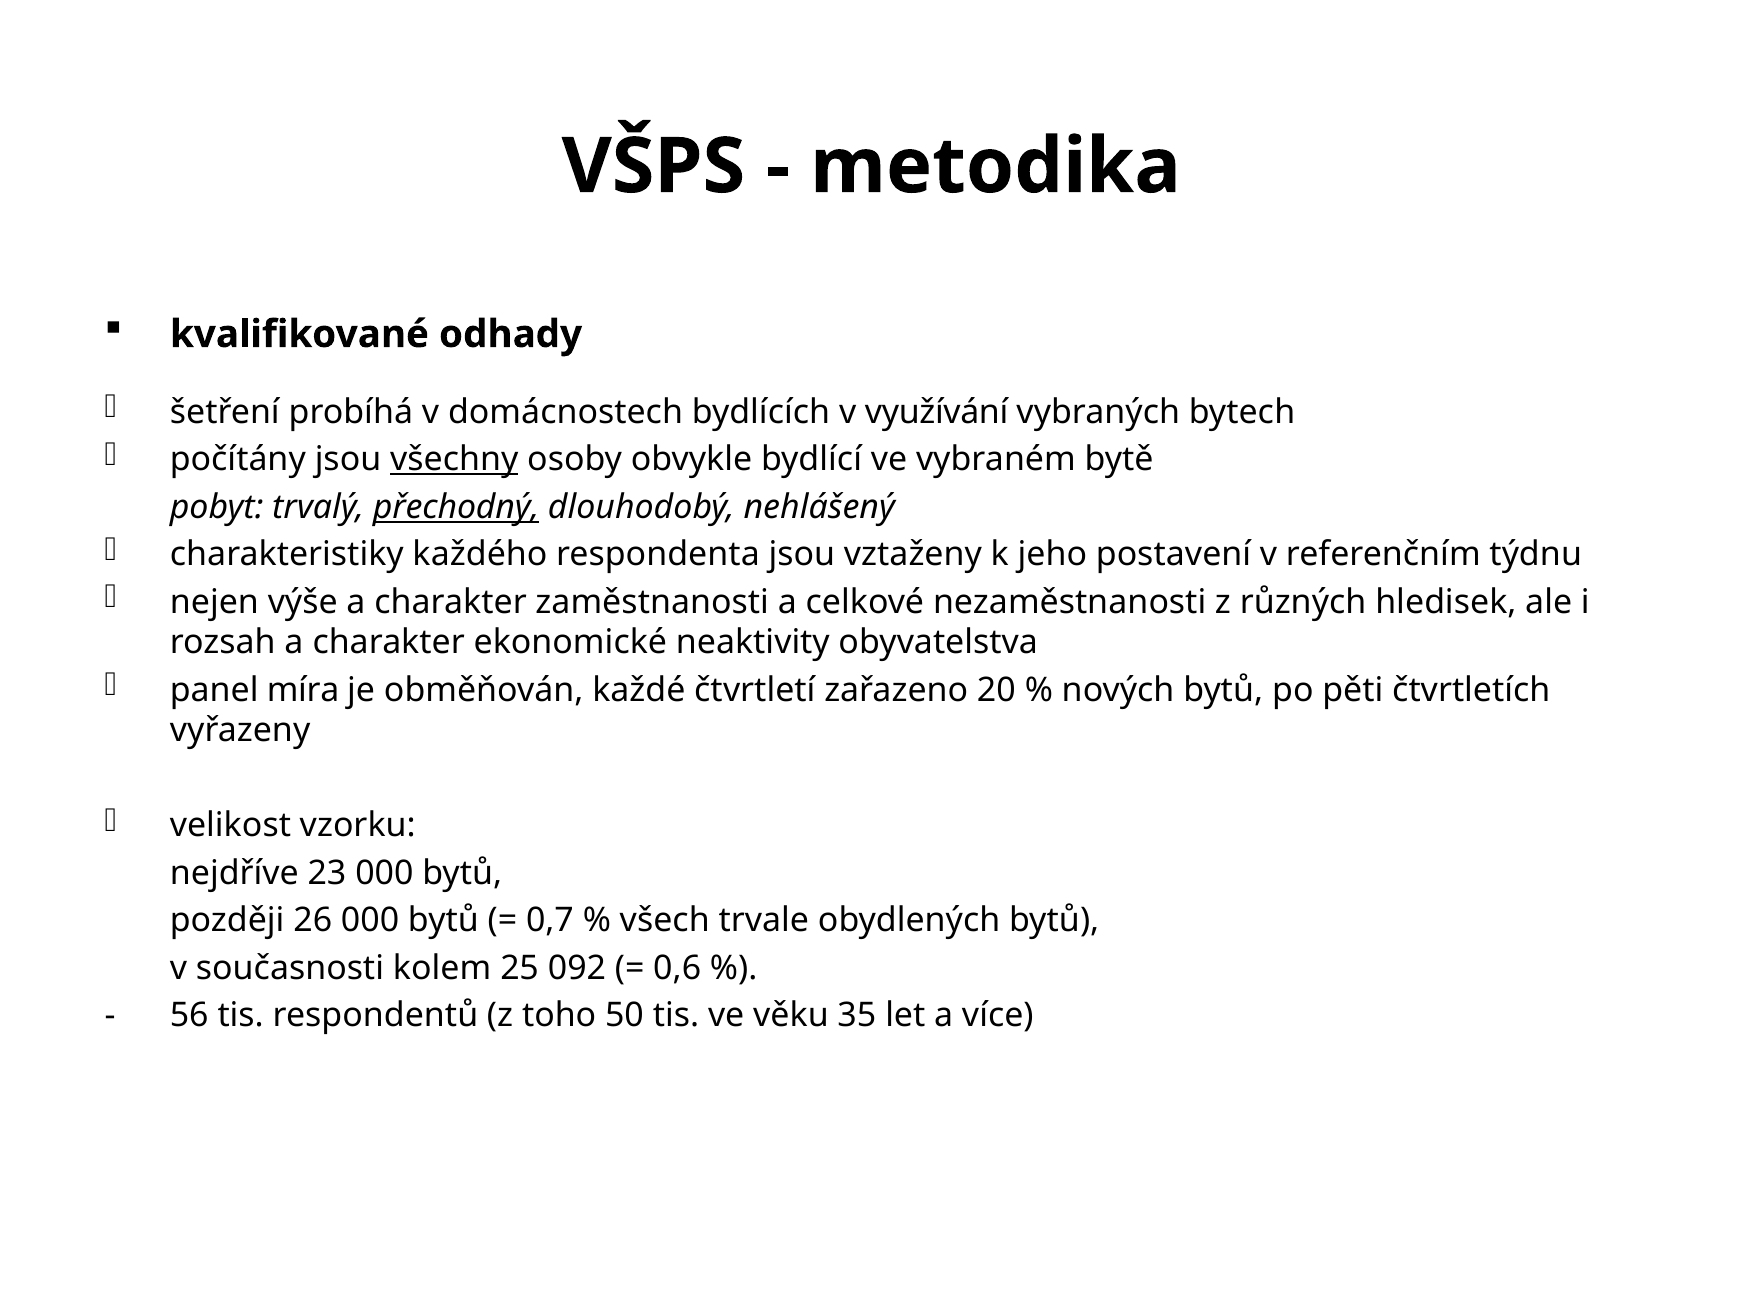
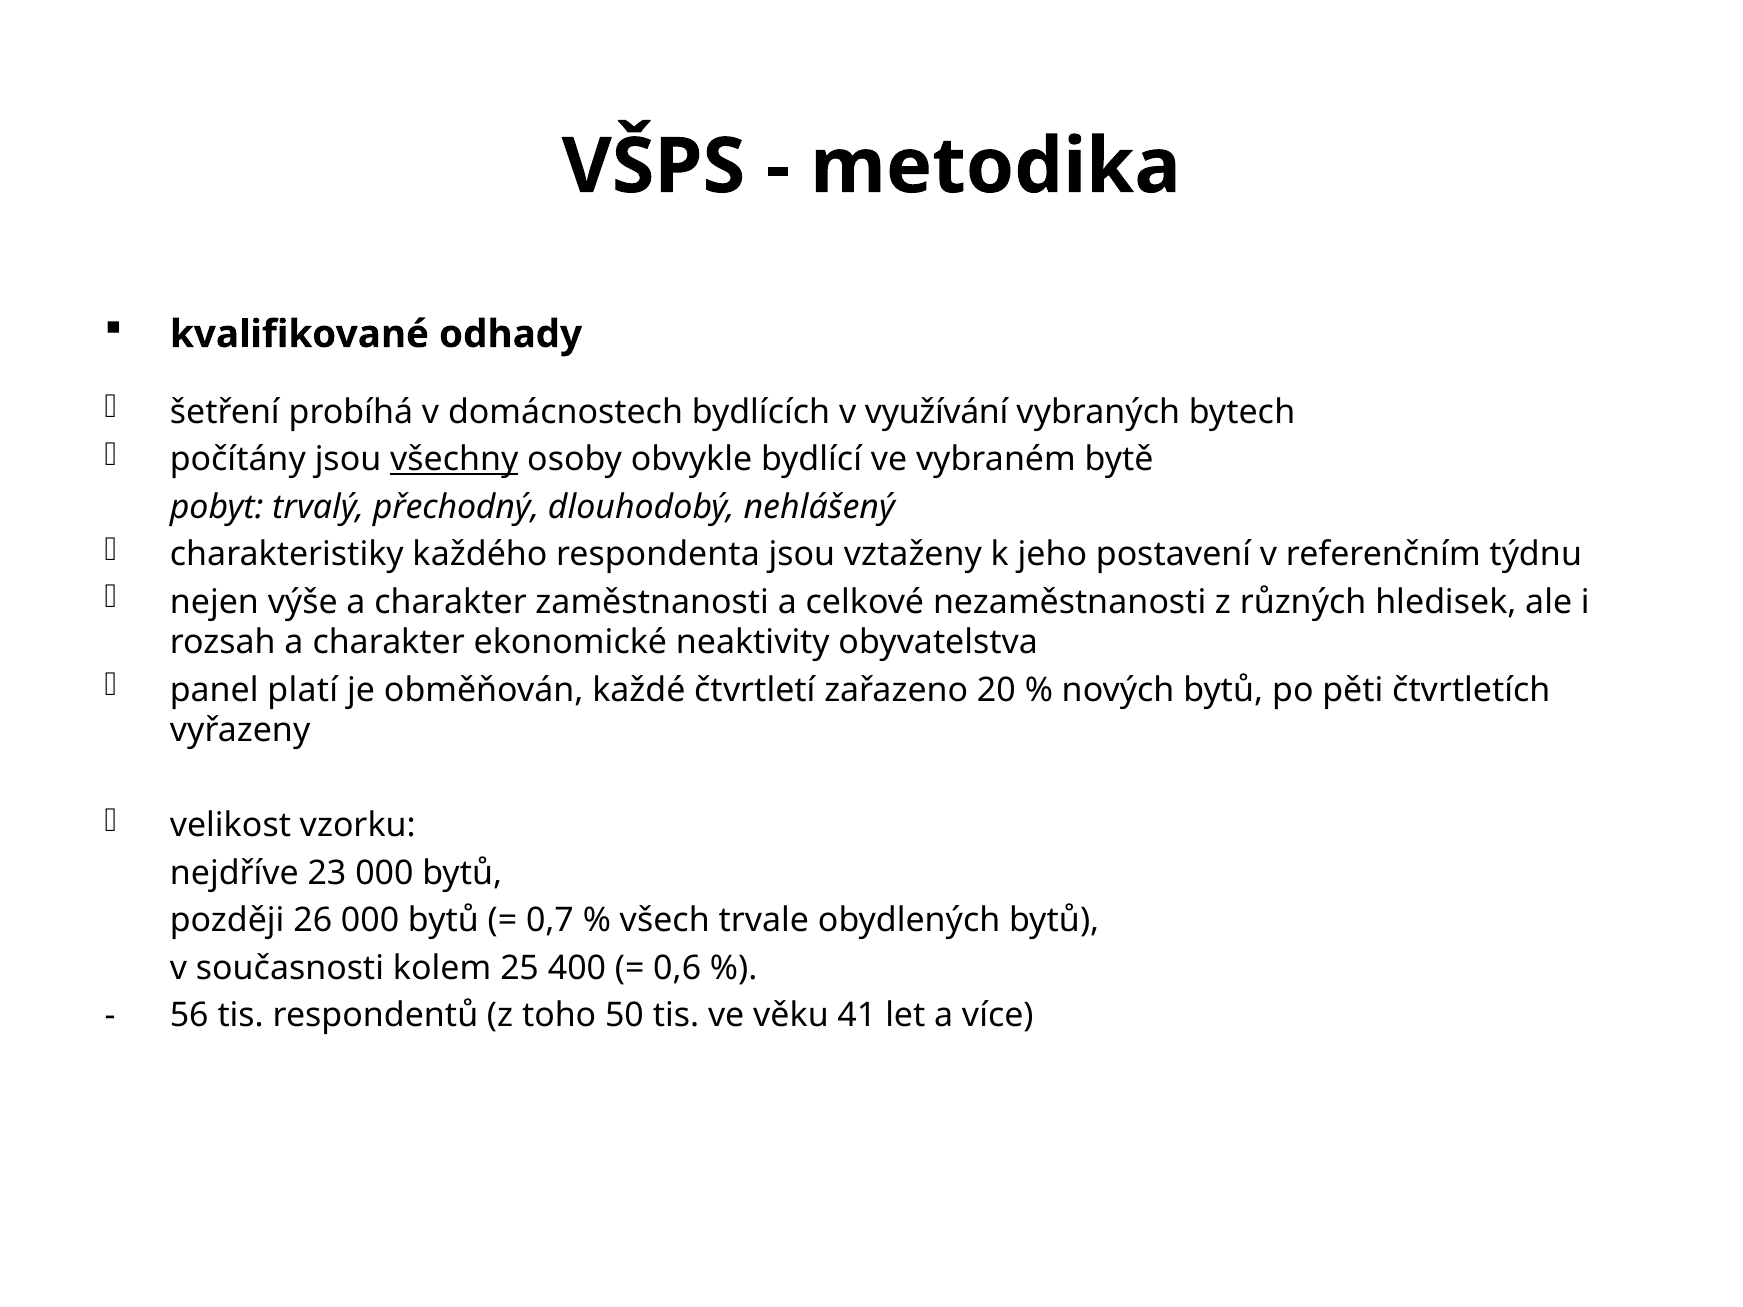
přechodný underline: present -> none (456, 507)
míra: míra -> platí (303, 690)
092: 092 -> 400 (577, 968)
35: 35 -> 41 (857, 1016)
